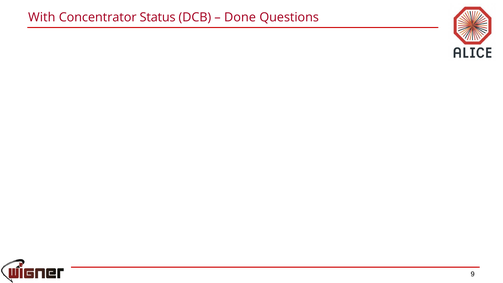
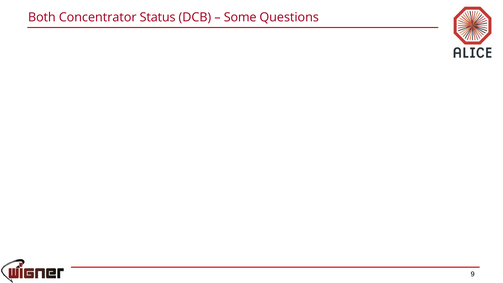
With: With -> Both (42, 17)
Done: Done -> Some (240, 17)
